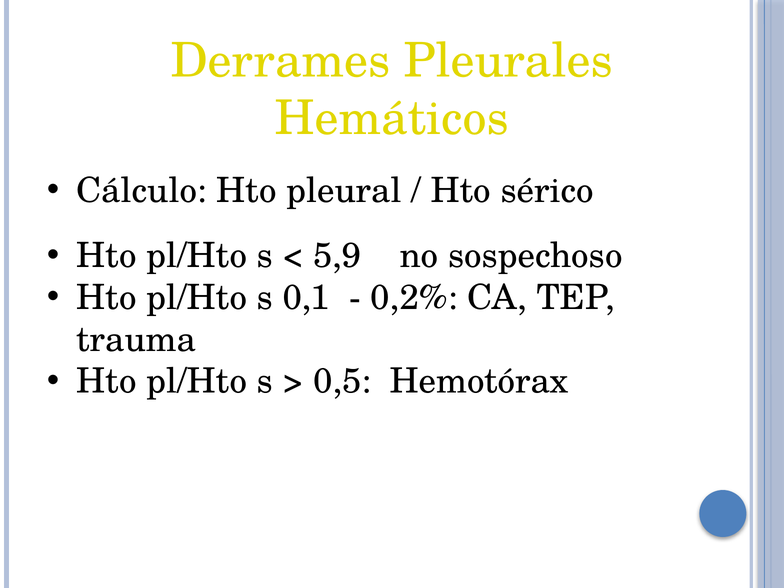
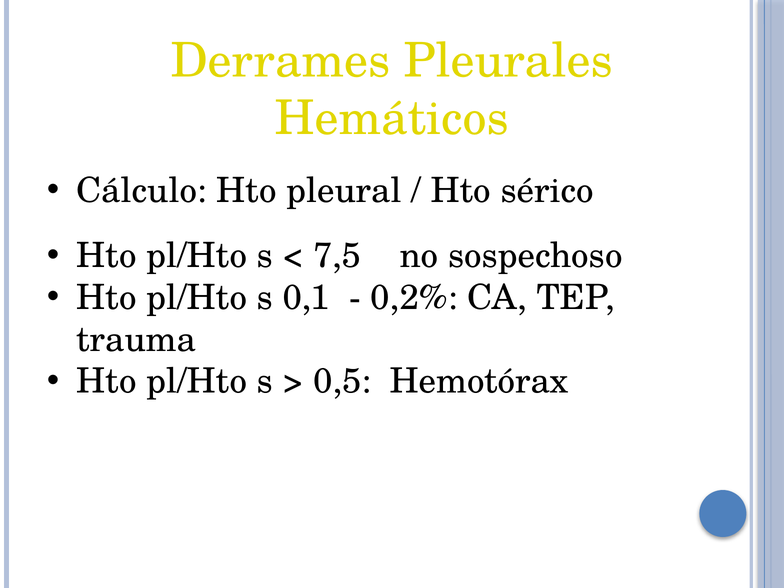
5,9: 5,9 -> 7,5 (337, 256)
